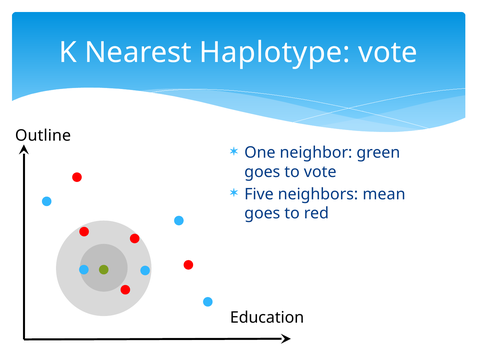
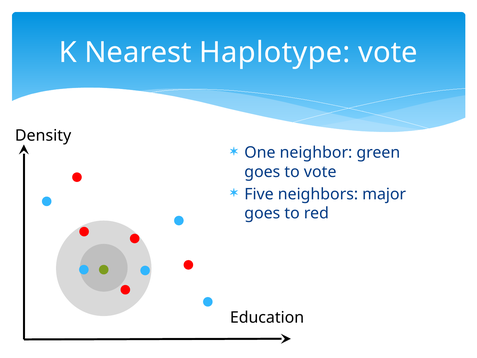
Outline: Outline -> Density (43, 135)
mean: mean -> major (384, 194)
